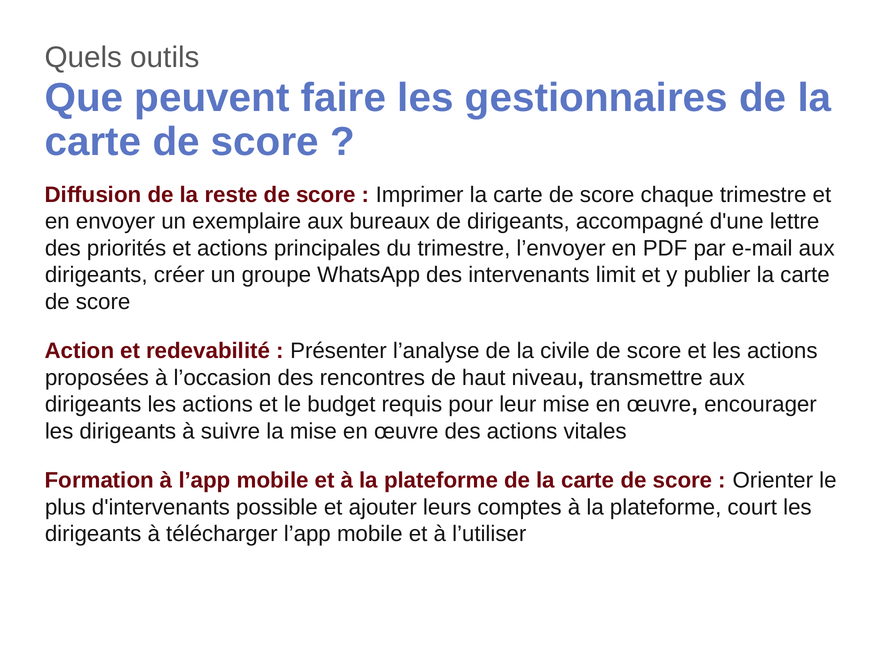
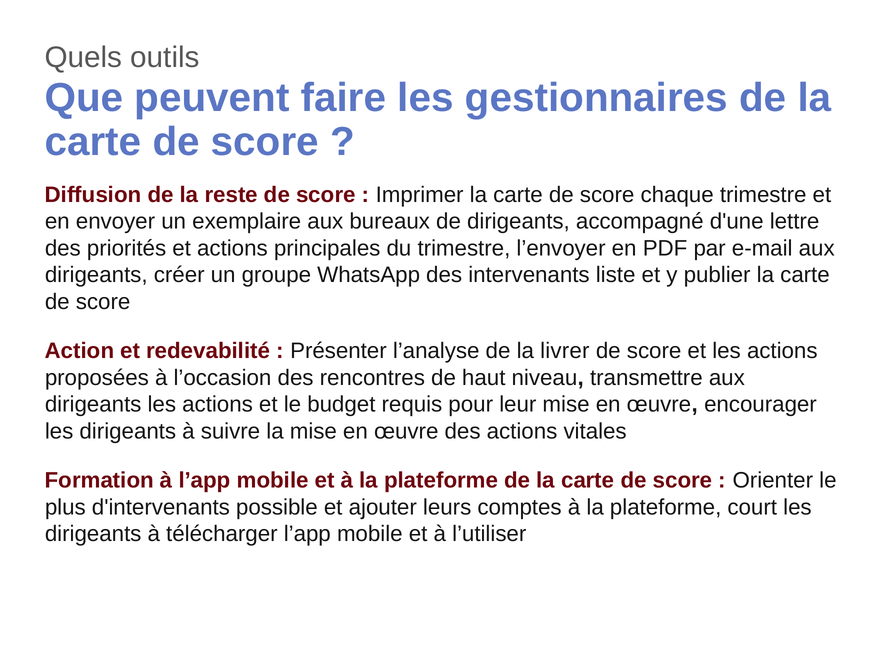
limit: limit -> liste (616, 275)
civile: civile -> livrer (565, 351)
